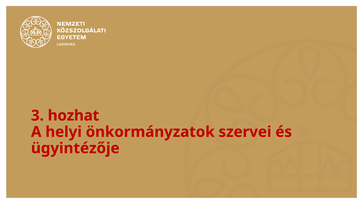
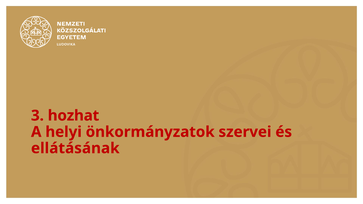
ügyintézője: ügyintézője -> ellátásának (75, 148)
